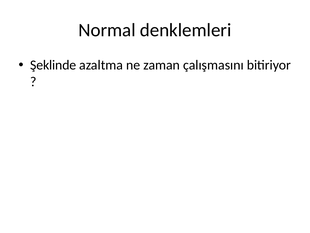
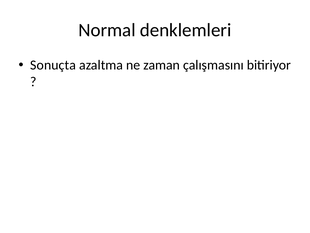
Şeklinde: Şeklinde -> Sonuçta (53, 65)
